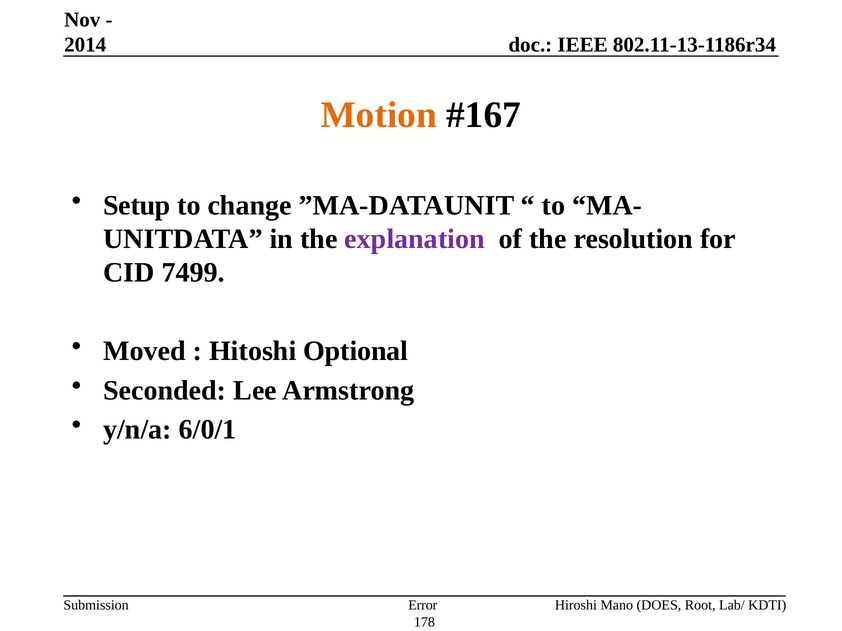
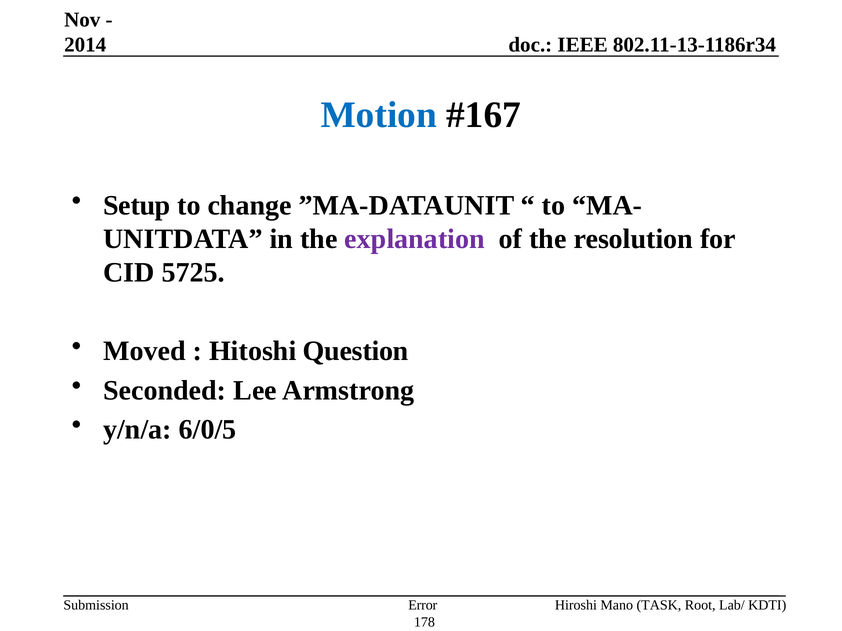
Motion colour: orange -> blue (379, 115)
7499: 7499 -> 5725 (193, 273)
Optional: Optional -> Question (356, 351)
6/0/1: 6/0/1 -> 6/0/5 (208, 430)
DOES: DOES -> TASK (659, 606)
